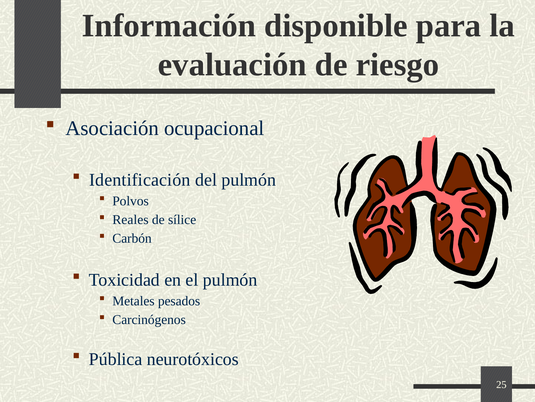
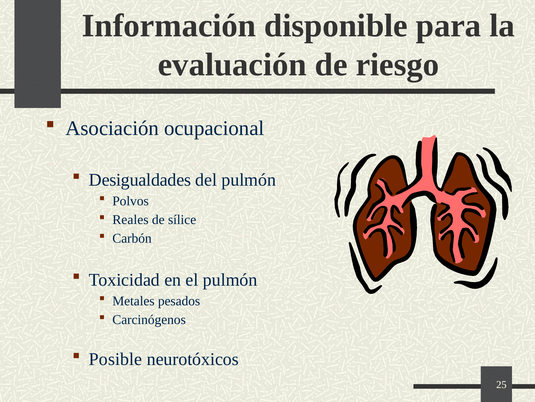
Identificación: Identificación -> Desigualdades (140, 180)
Pública: Pública -> Posible (116, 359)
